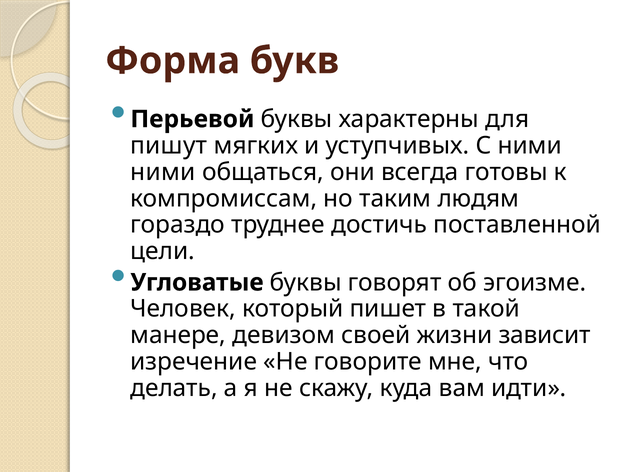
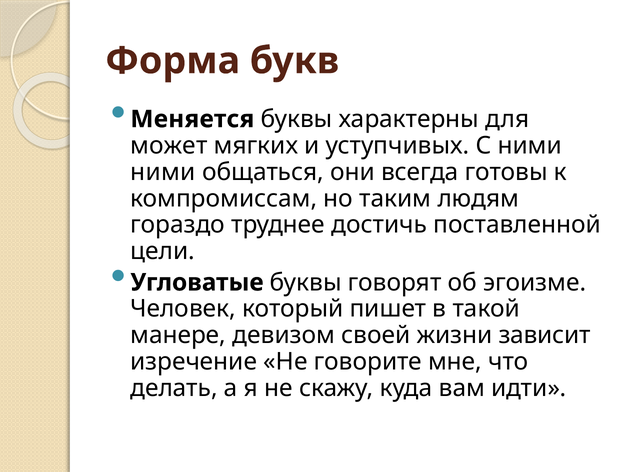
Перьевой: Перьевой -> Меняется (192, 119)
пишут: пишут -> может (169, 146)
